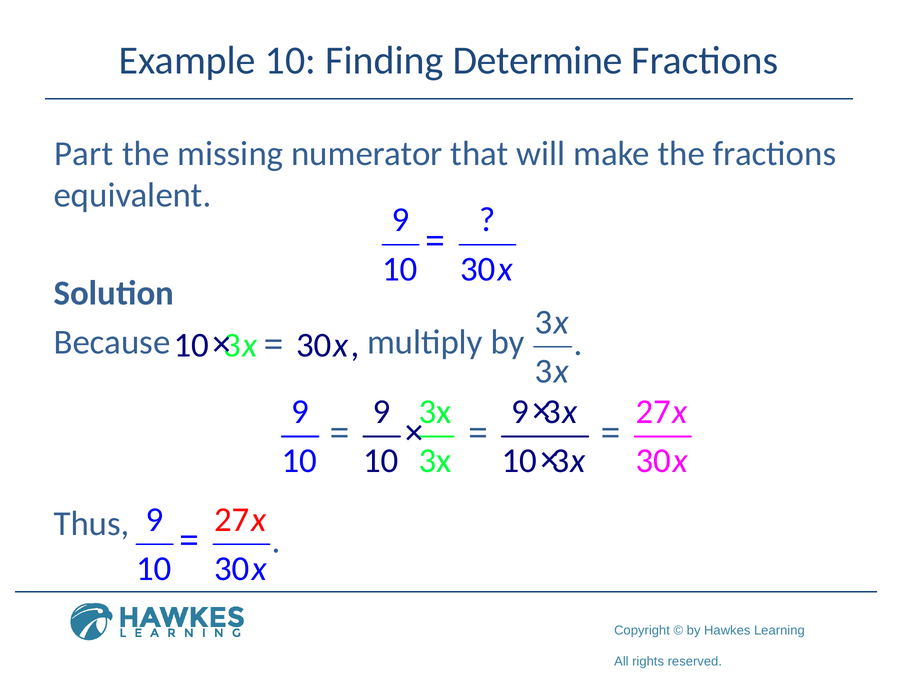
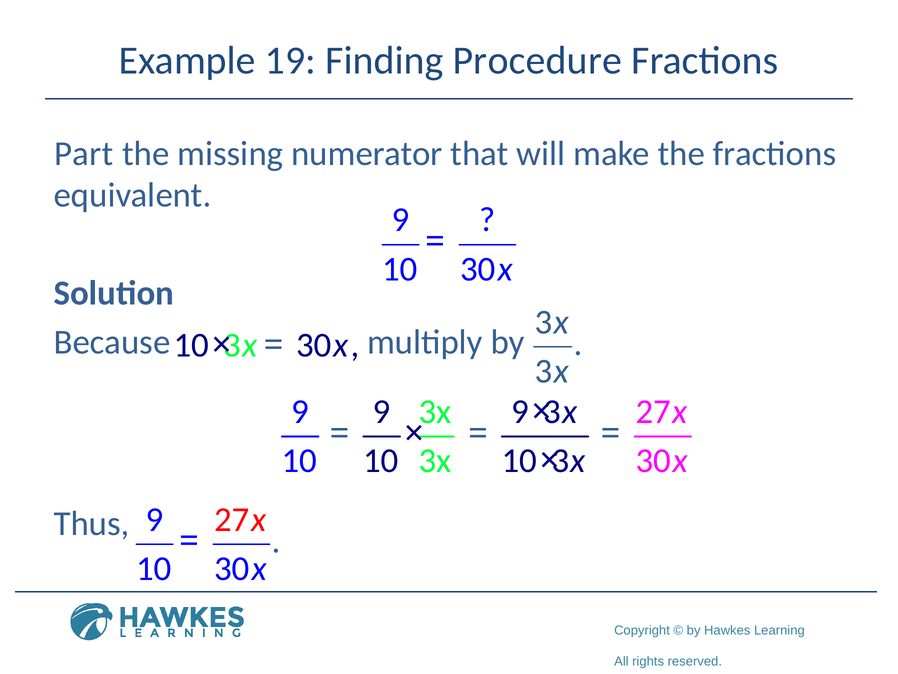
Example 10: 10 -> 19 (290, 60)
Determine: Determine -> Procedure (537, 60)
